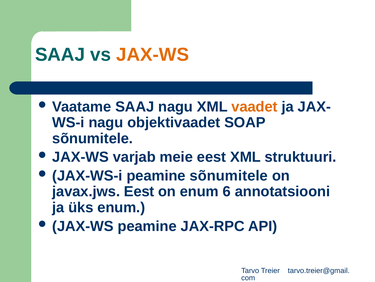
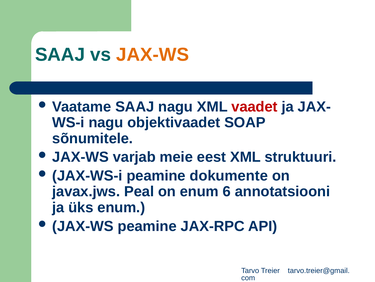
vaadet colour: orange -> red (254, 107)
peamine sõnumitele: sõnumitele -> dokumente (229, 175)
javax.jws Eest: Eest -> Peal (139, 191)
